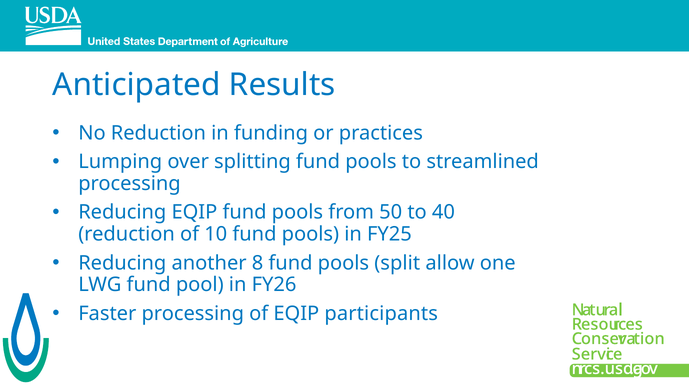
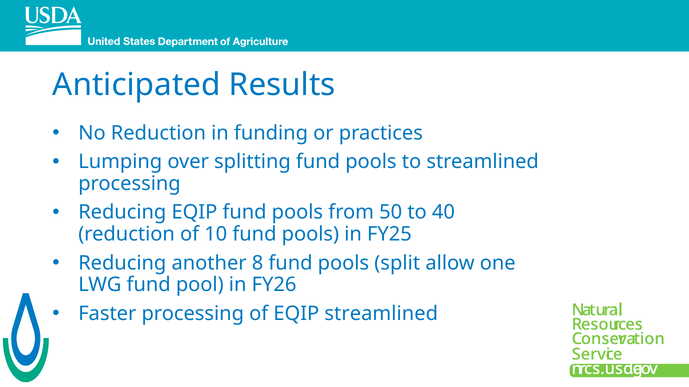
EQIP participants: participants -> streamlined (381, 314)
